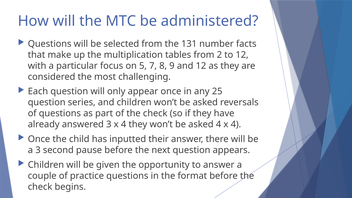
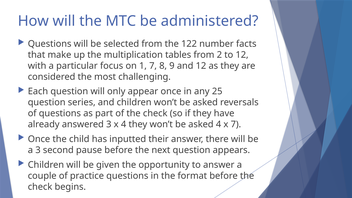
131: 131 -> 122 (189, 44)
5: 5 -> 1 (143, 66)
4 x 4: 4 -> 7 (236, 124)
